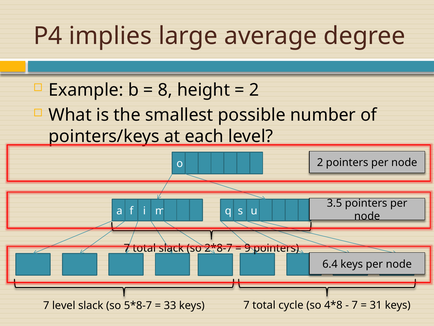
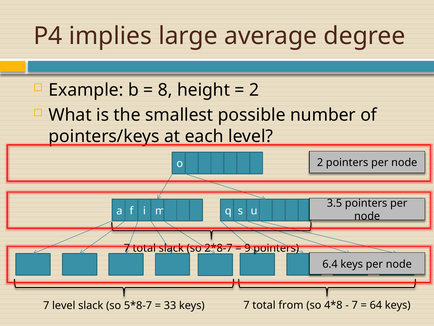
cycle: cycle -> from (291, 305)
31: 31 -> 64 (376, 305)
